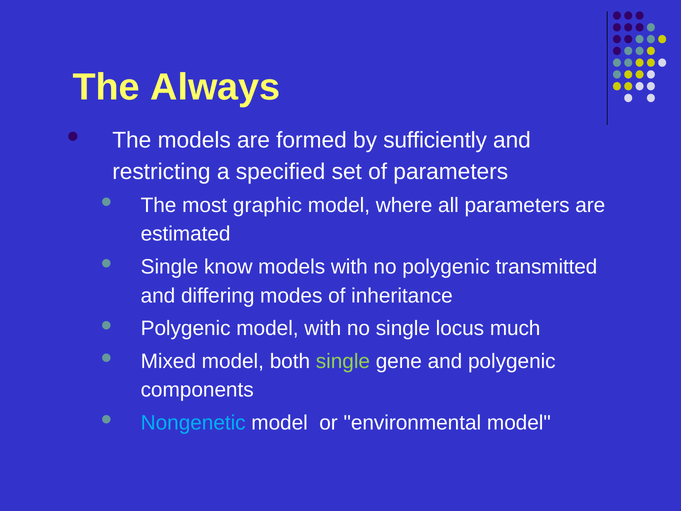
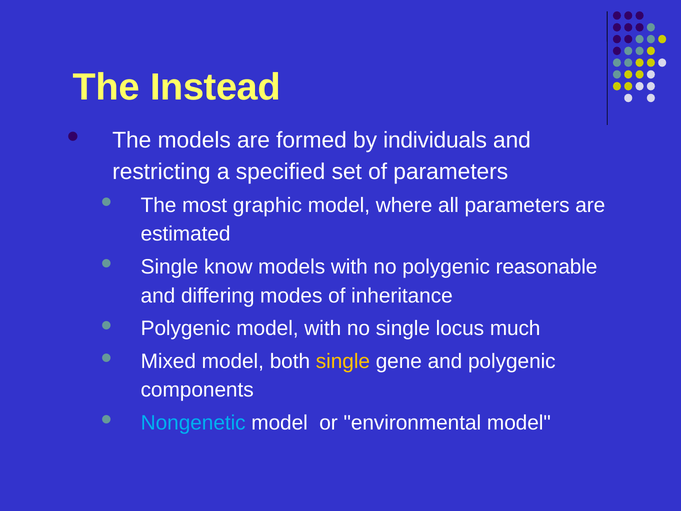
Always: Always -> Instead (215, 87)
sufficiently: sufficiently -> individuals (435, 140)
transmitted: transmitted -> reasonable (547, 267)
single colour: light green -> yellow (343, 361)
